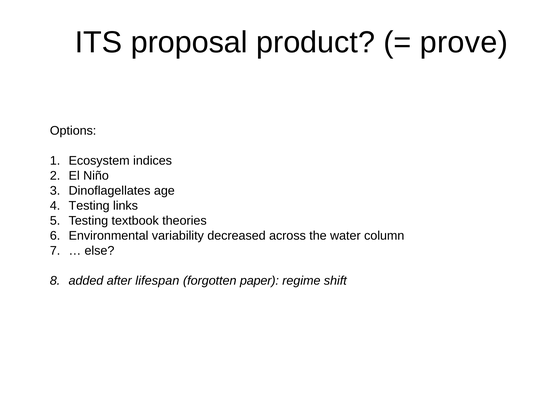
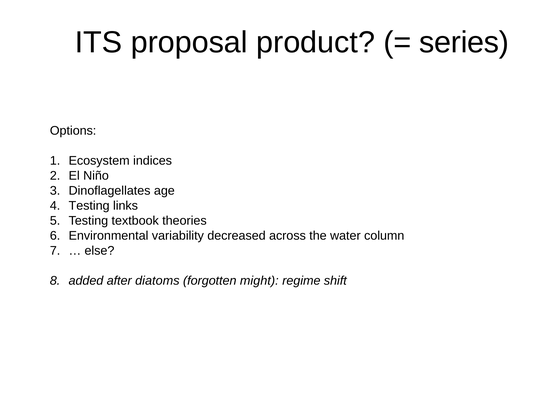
prove: prove -> series (464, 43)
lifespan: lifespan -> diatoms (157, 281)
paper: paper -> might (259, 281)
